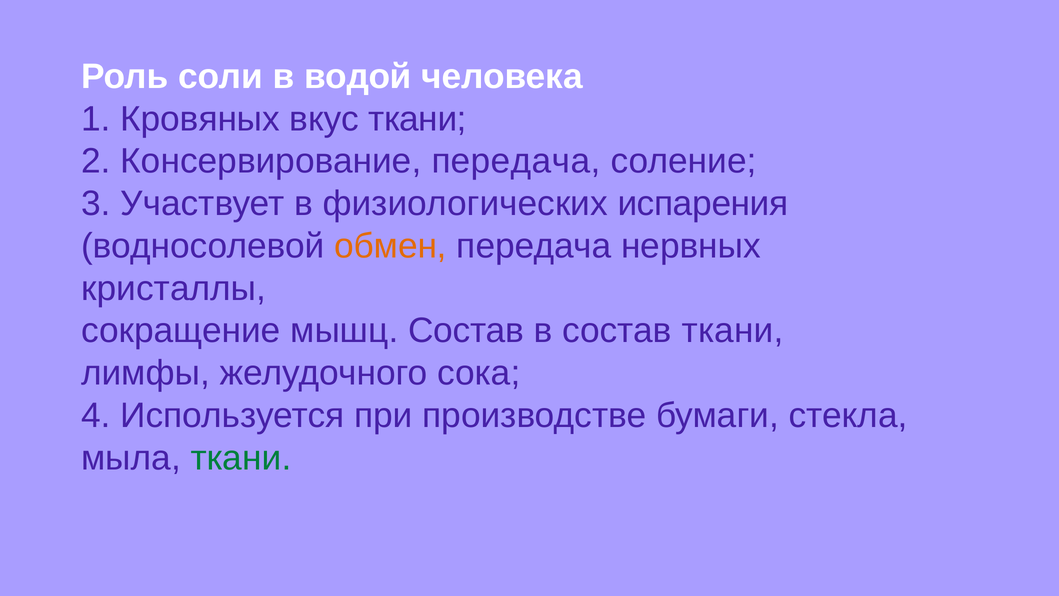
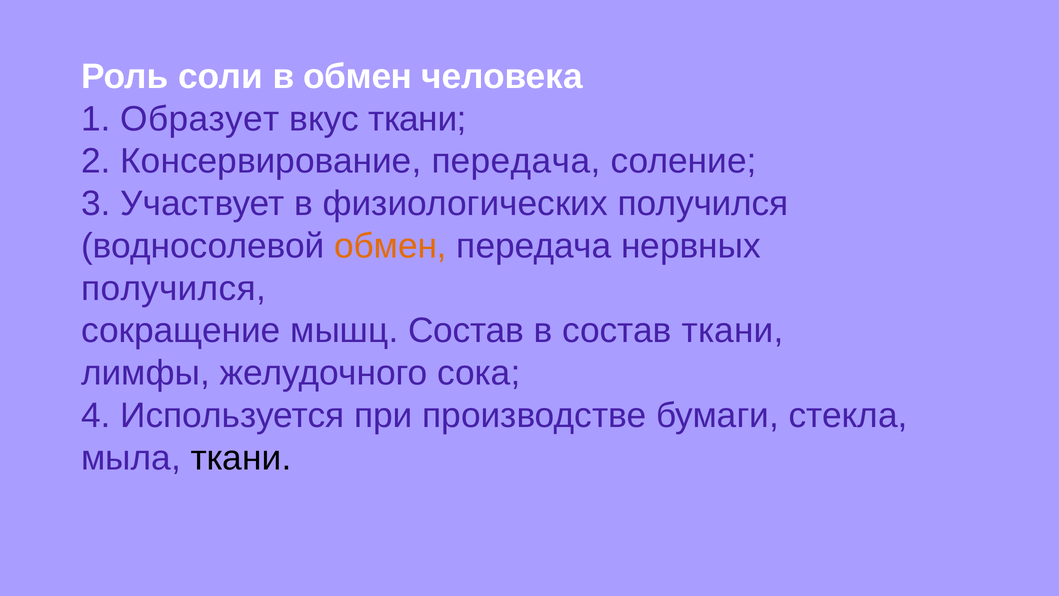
в водой: водой -> обмен (358, 76)
Кровяных: Кровяных -> Образует (200, 119)
физиологических испарения: испарения -> получился (703, 204)
кристаллы: кристаллы -> получился (174, 288)
ткани colour: green -> black (241, 458)
